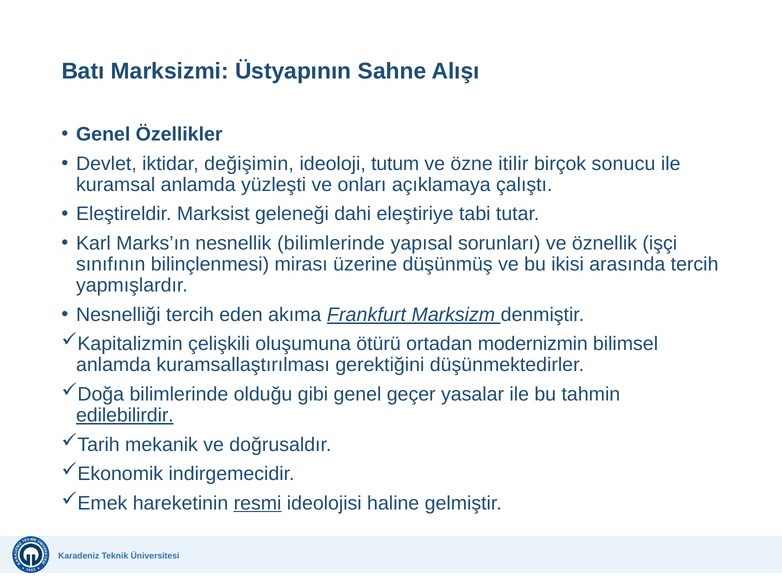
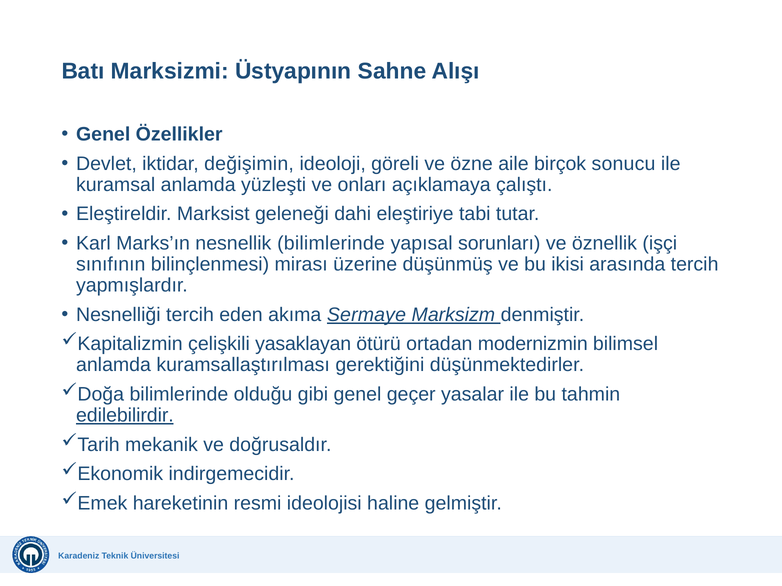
tutum: tutum -> göreli (395, 164)
itilir: itilir -> aile (513, 164)
Frankfurt: Frankfurt -> Sermaye (366, 315)
oluşumuna: oluşumuna -> yasaklayan (303, 344)
resmi underline: present -> none (258, 504)
